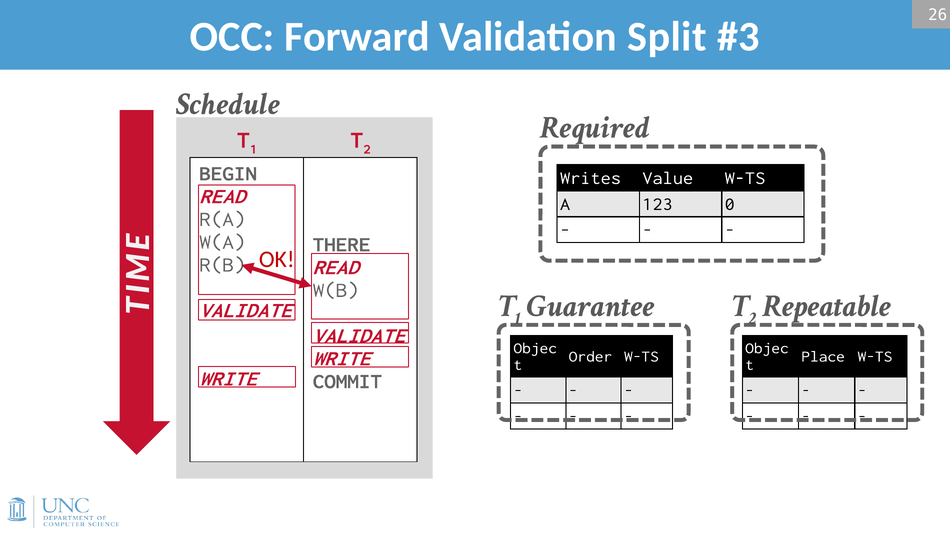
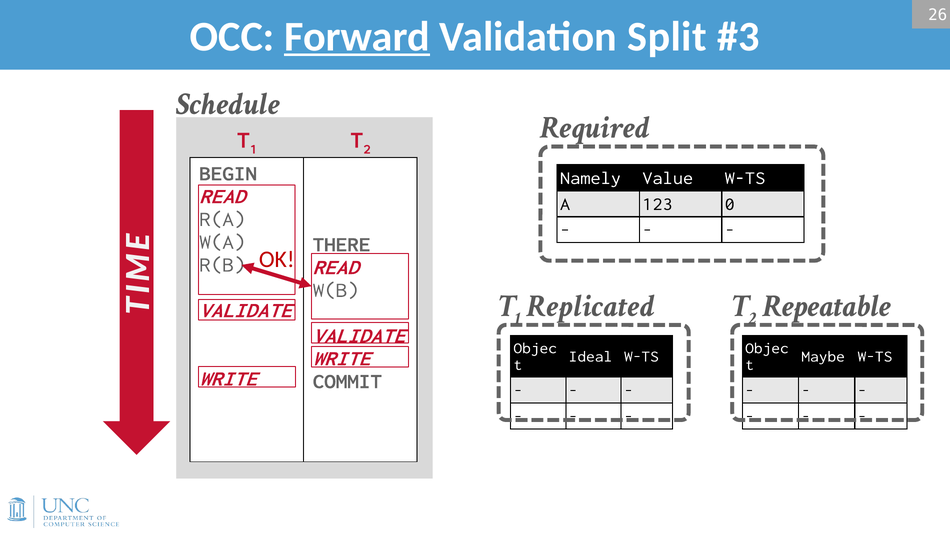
Forward underline: none -> present (357, 37)
Writes: Writes -> Namely (590, 178)
Guarantee: Guarantee -> Replicated (591, 305)
Order: Order -> Ideal (590, 356)
Place: Place -> Maybe (823, 356)
